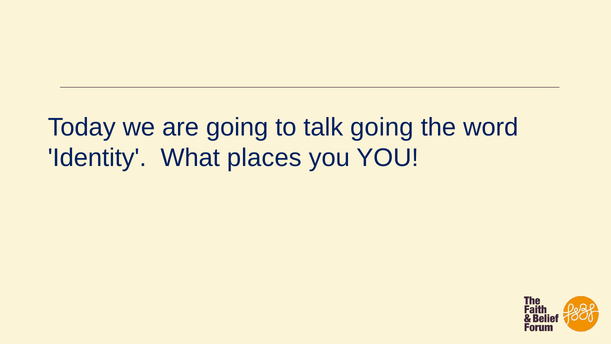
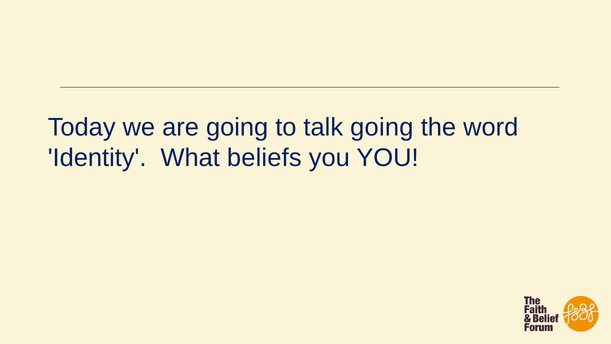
places: places -> beliefs (264, 158)
